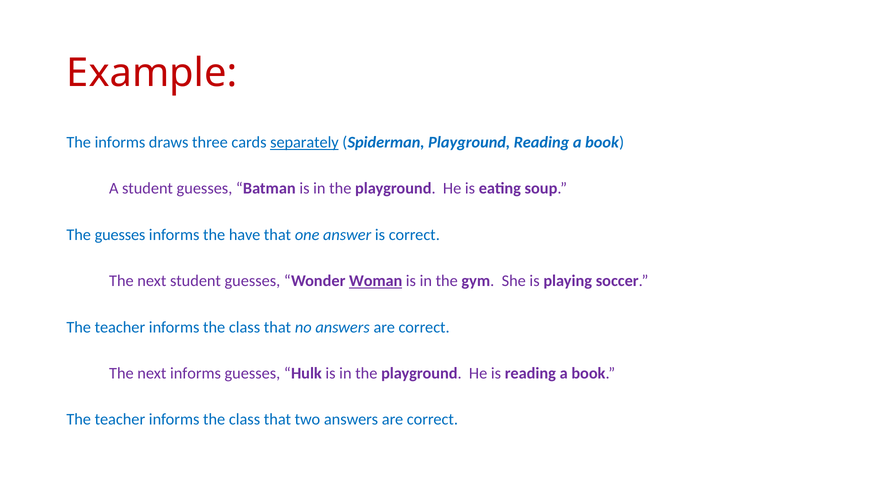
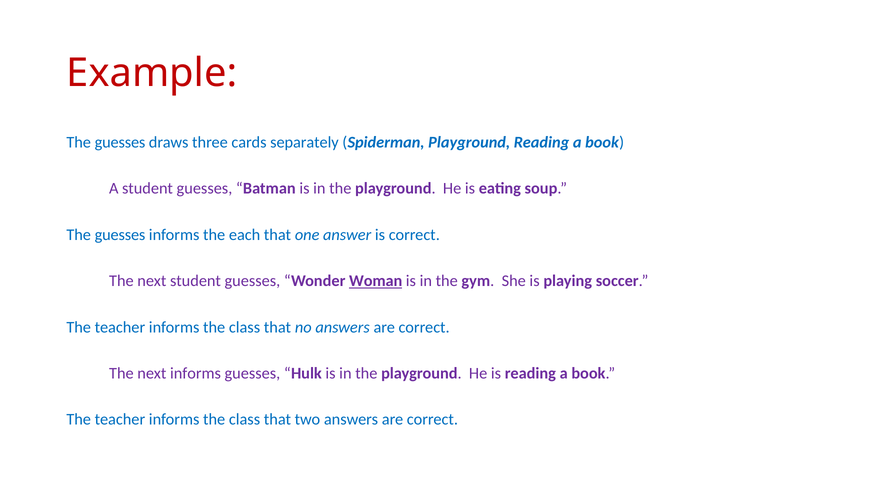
informs: informs -> guesses (120, 142)
separately underline: present -> none (304, 142)
have: have -> each (245, 235)
